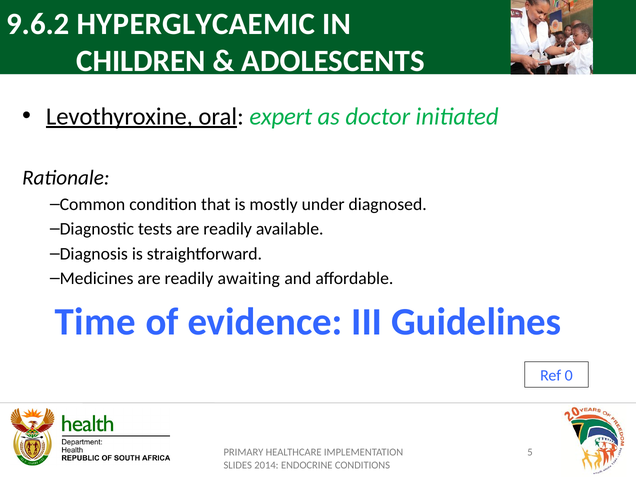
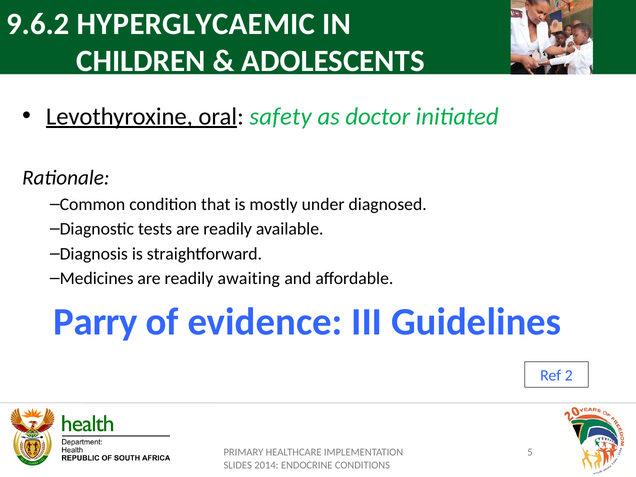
expert: expert -> safety (281, 116)
Time: Time -> Parry (96, 322)
0: 0 -> 2 (569, 376)
